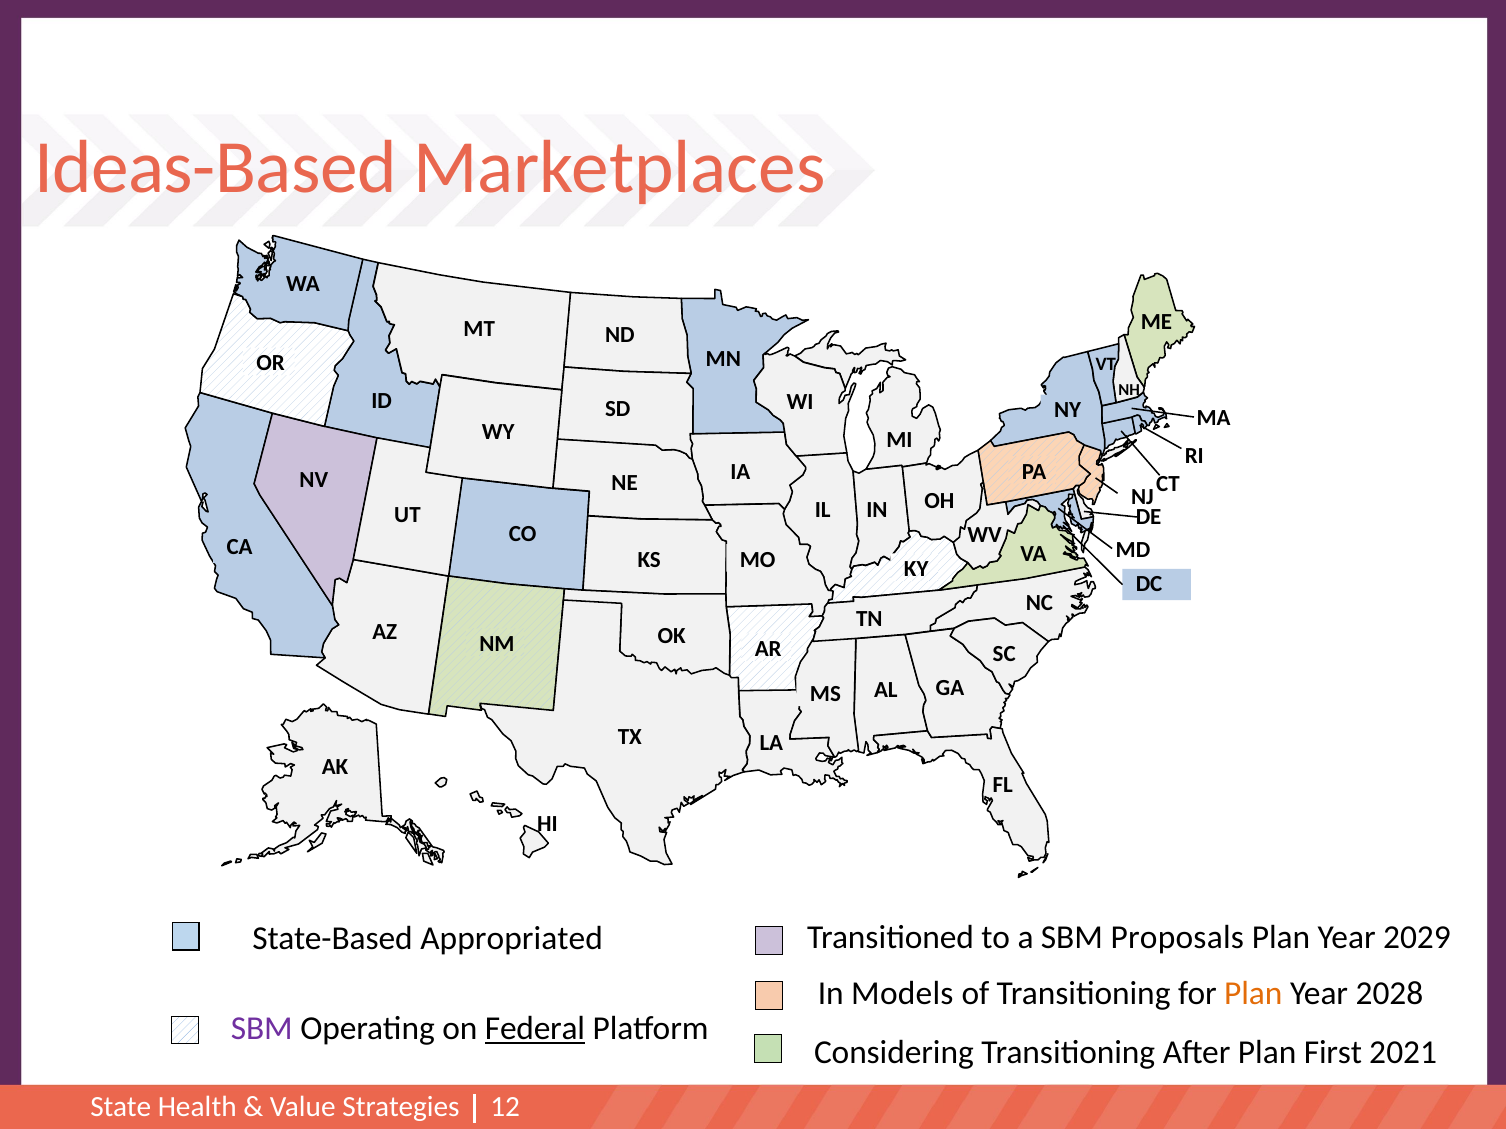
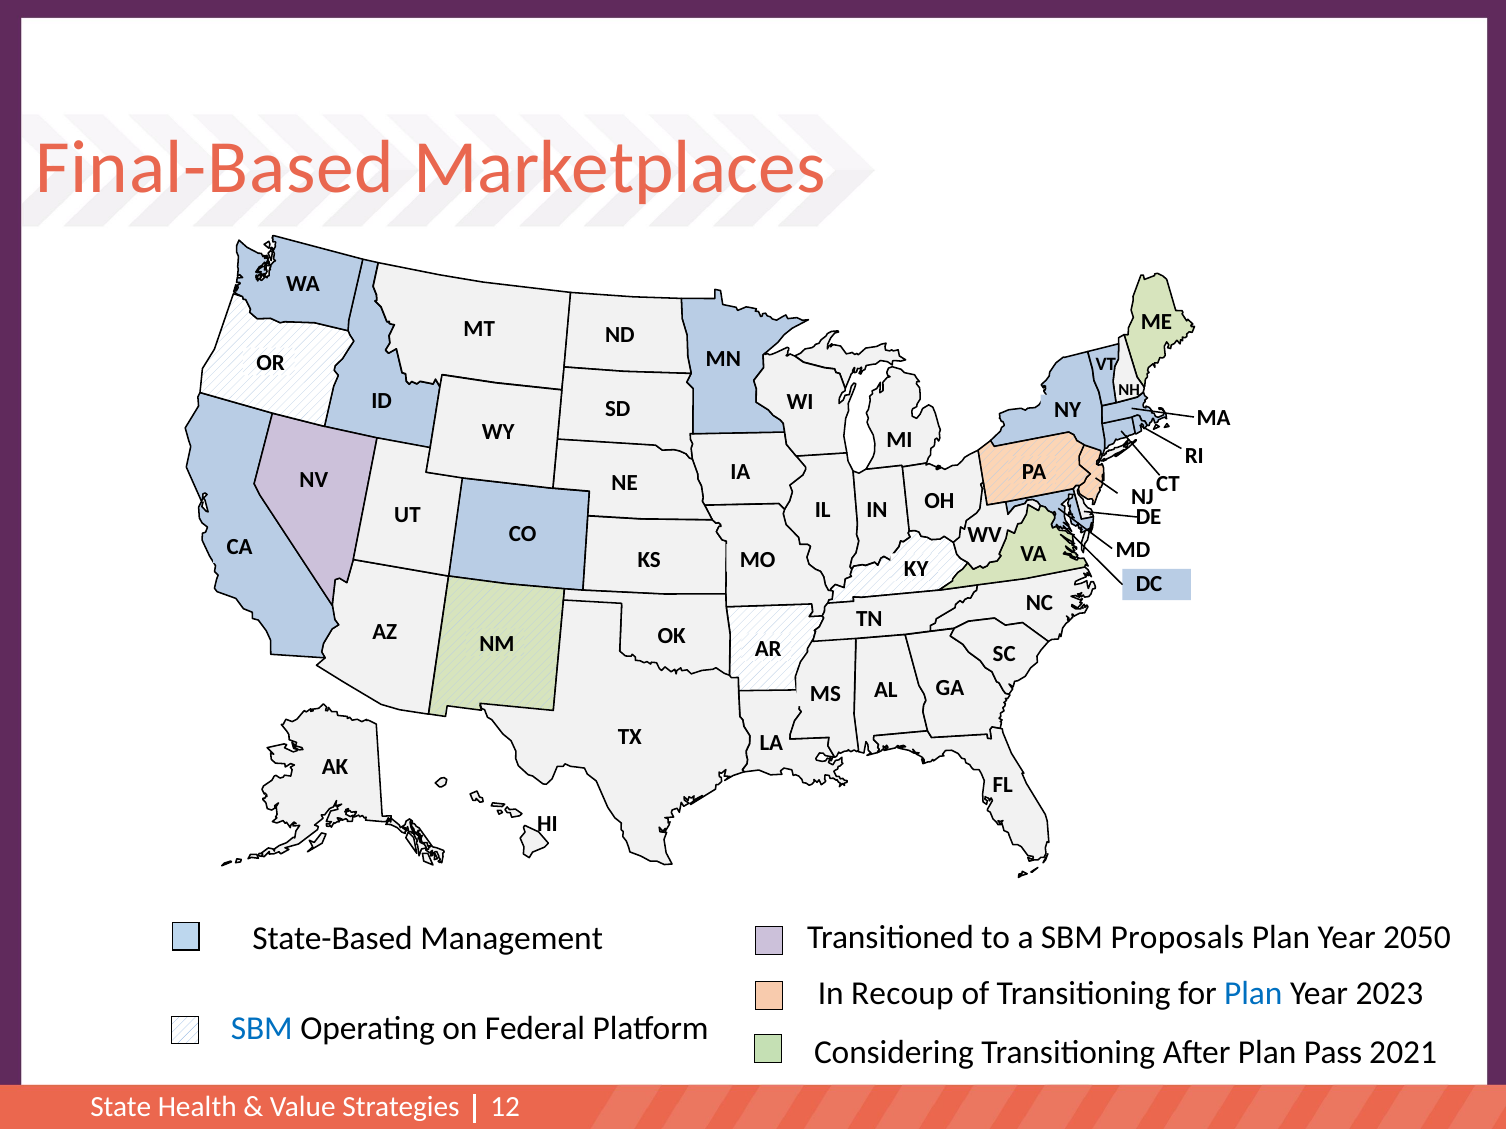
Ideas-Based: Ideas-Based -> Final-Based (215, 167)
2029: 2029 -> 2050 (1417, 938)
Appropriated: Appropriated -> Management (512, 939)
Models: Models -> Recoup (902, 994)
Plan colour: orange -> blue (1253, 994)
2028: 2028 -> 2023 (1389, 994)
SBM colour: purple -> blue (262, 1029)
Federal underline: present -> none (535, 1029)
First: First -> Pass (1333, 1053)
